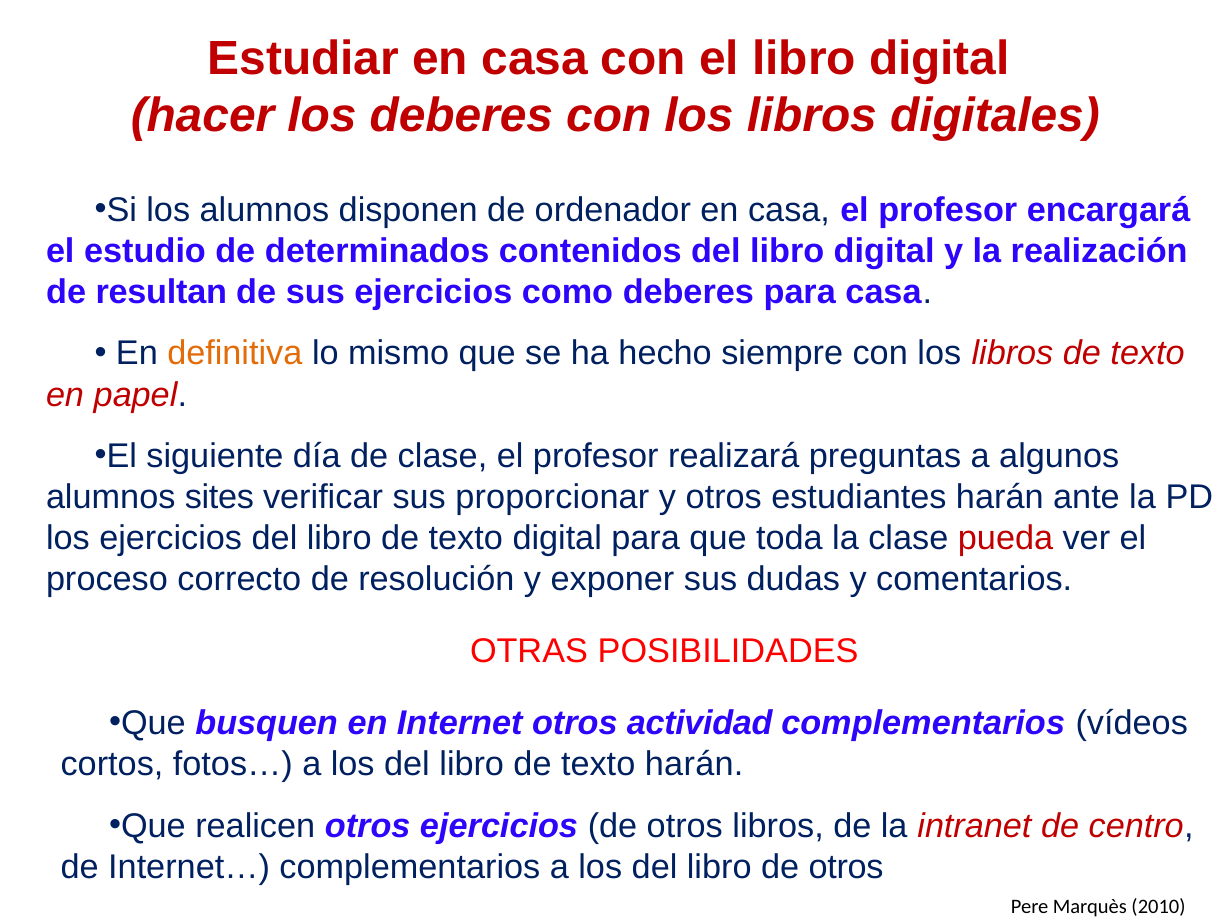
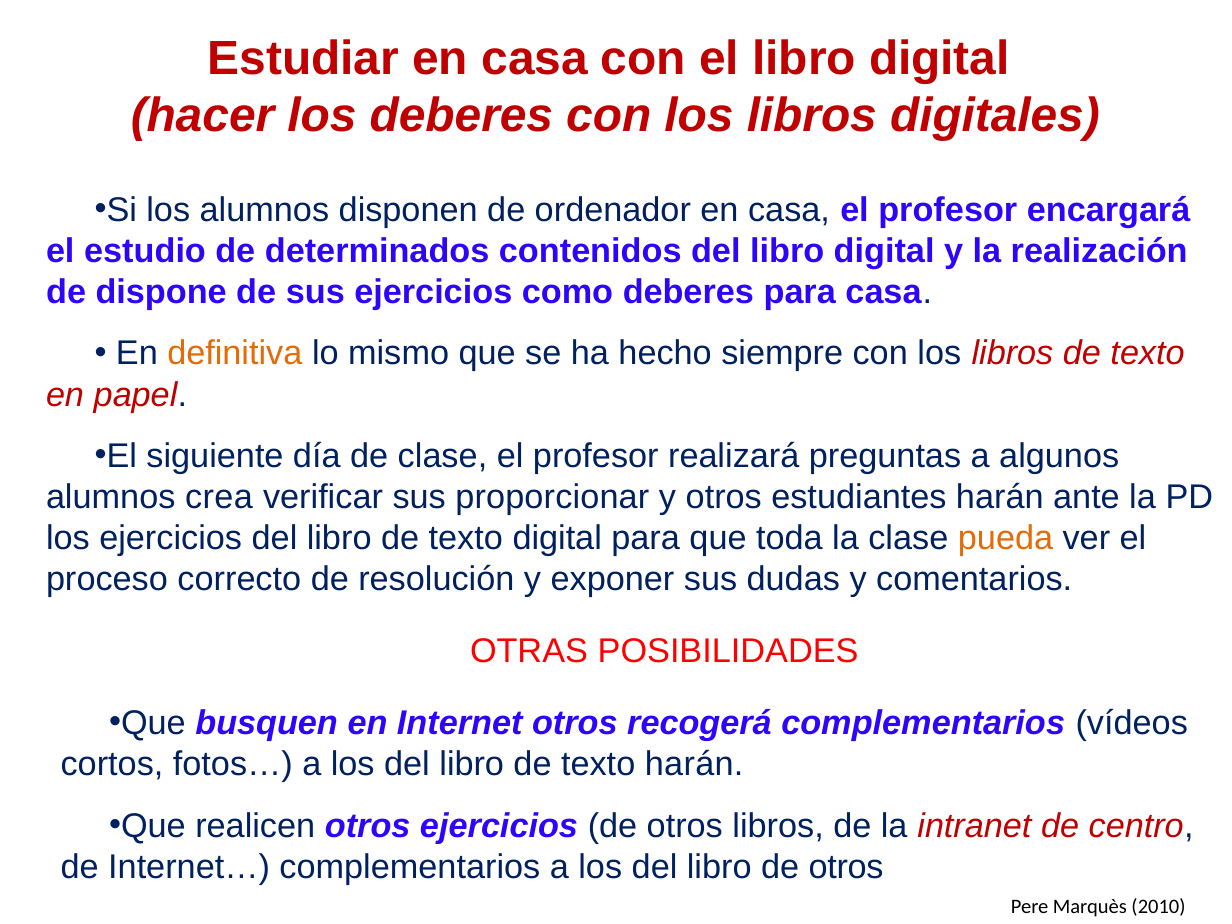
resultan: resultan -> dispone (161, 292)
sites: sites -> crea (219, 497)
pueda colour: red -> orange (1006, 539)
actividad: actividad -> recogerá (699, 723)
